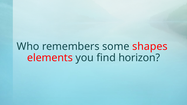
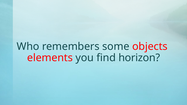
shapes: shapes -> objects (150, 46)
